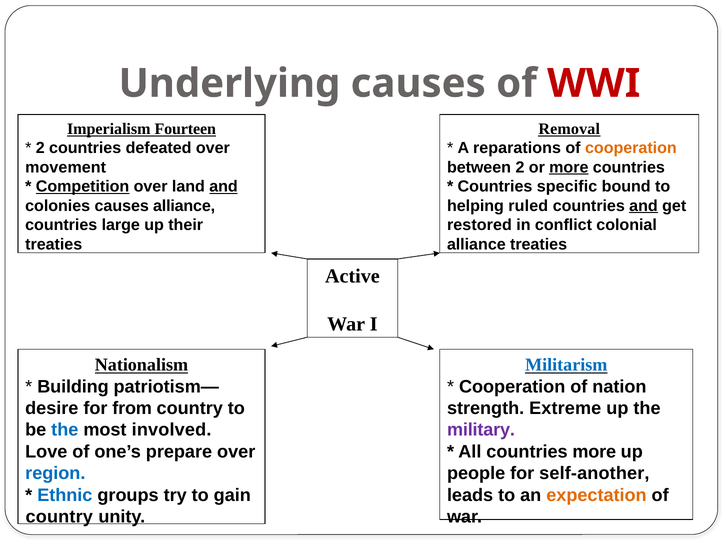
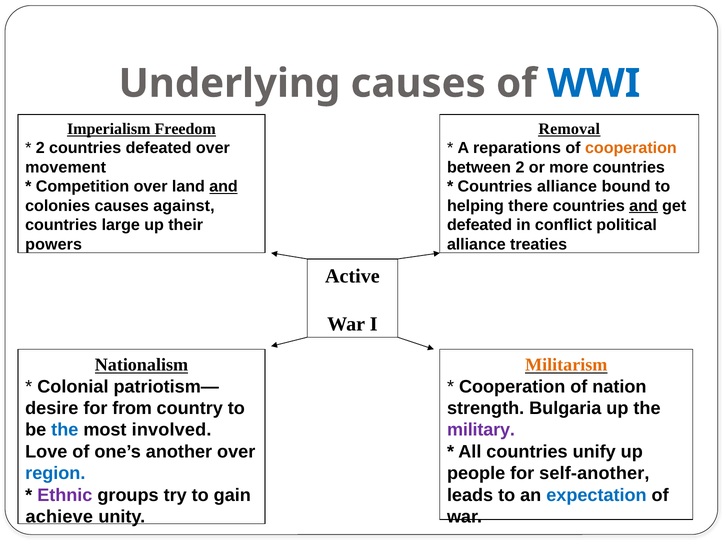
WWI colour: red -> blue (594, 84)
Fourteen: Fourteen -> Freedom (185, 129)
more underline: present -> none (569, 167)
Competition underline: present -> none (83, 187)
Countries specific: specific -> alliance (567, 187)
causes alliance: alliance -> against (184, 206)
ruled: ruled -> there (528, 206)
restored: restored -> defeated (480, 225)
colonial: colonial -> political (627, 225)
treaties: treaties -> powers (54, 244)
Militarism colour: blue -> orange (566, 365)
Building: Building -> Colonial (73, 387)
Extreme: Extreme -> Bulgaria (565, 409)
prepare: prepare -> another (179, 452)
countries more: more -> unify (594, 452)
Ethnic colour: blue -> purple (65, 495)
expectation colour: orange -> blue (596, 495)
country: country -> achieve (59, 517)
